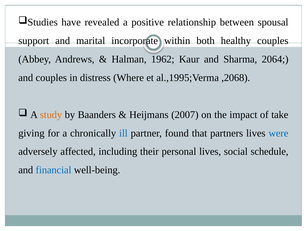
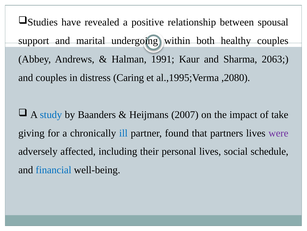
incorporate: incorporate -> undergoing (135, 41)
1962: 1962 -> 1991 (163, 59)
2064: 2064 -> 2063 (275, 59)
Where: Where -> Caring (129, 77)
,2068: ,2068 -> ,2080 (236, 77)
study colour: orange -> blue (51, 114)
were colour: blue -> purple (278, 133)
